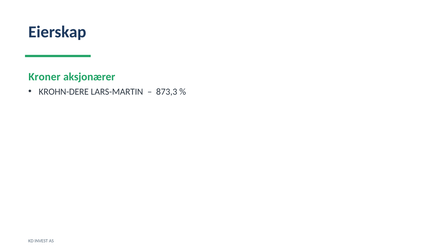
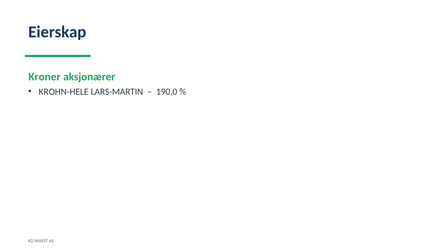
KROHN-DERE: KROHN-DERE -> KROHN-HELE (64, 92)
873,3: 873,3 -> 190,0 (167, 92)
